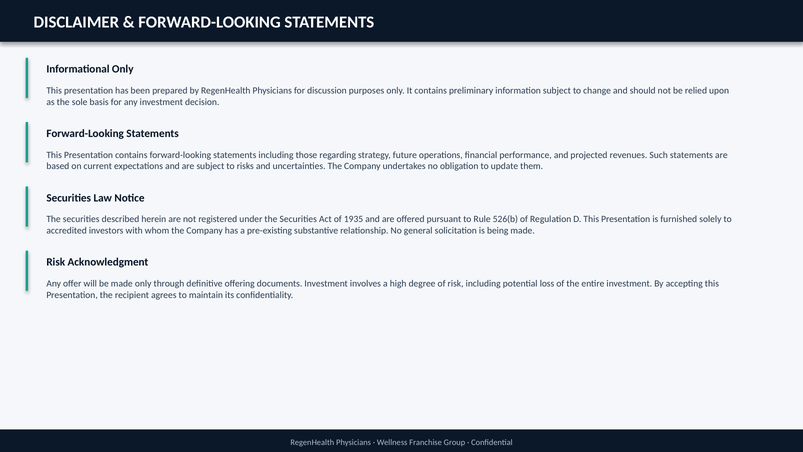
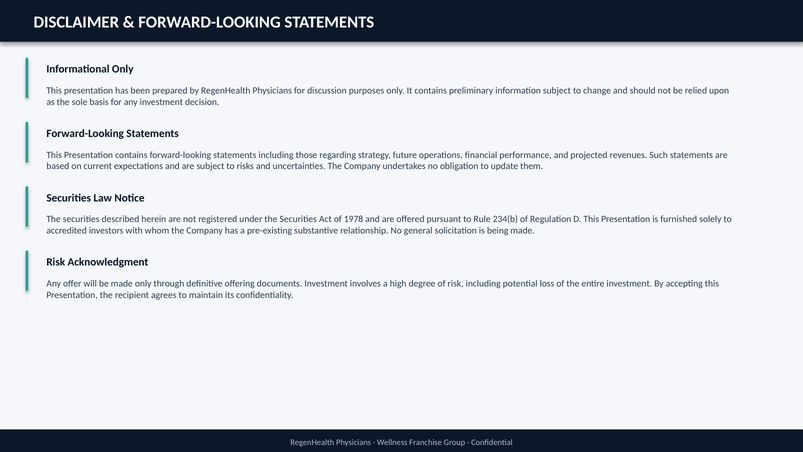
1935: 1935 -> 1978 (354, 219)
526(b: 526(b -> 234(b (505, 219)
